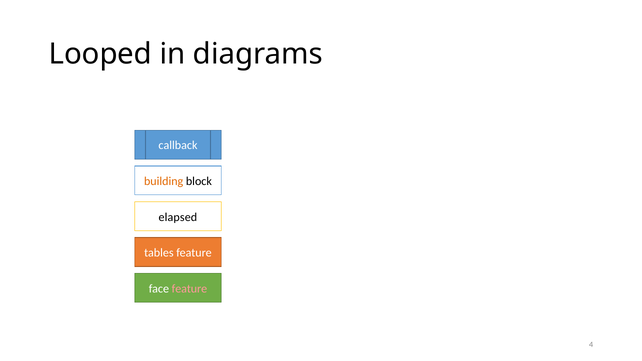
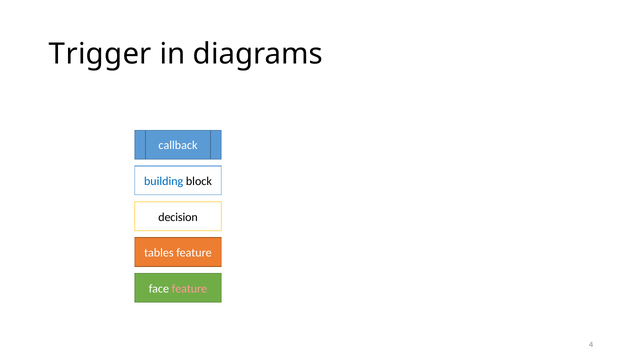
Looped: Looped -> Trigger (100, 54)
building colour: orange -> blue (164, 181)
elapsed: elapsed -> decision (178, 217)
